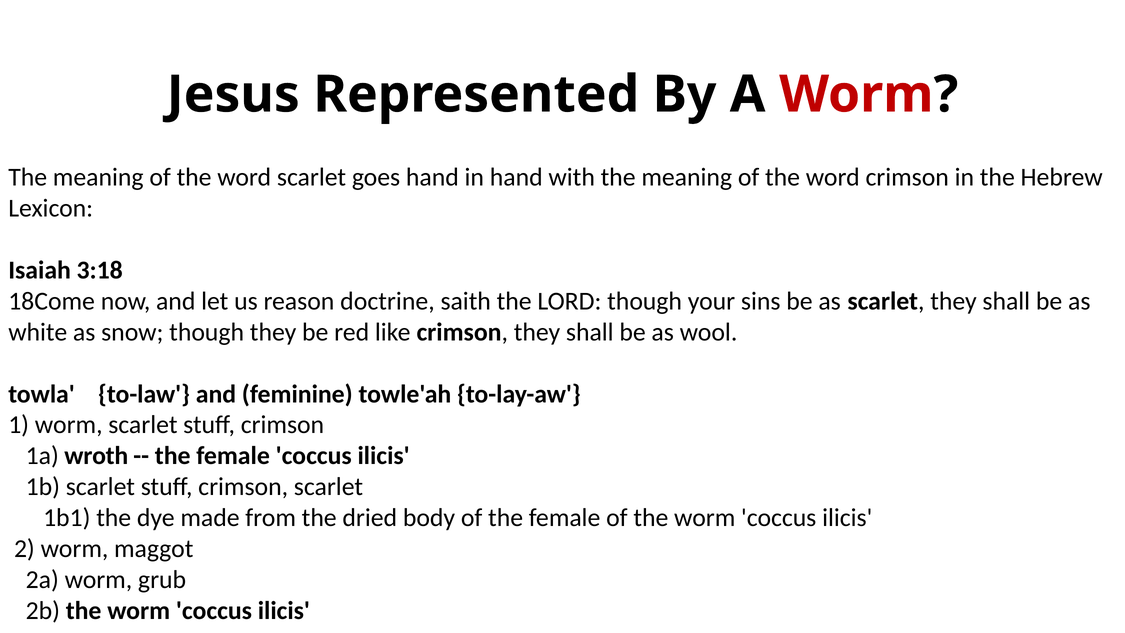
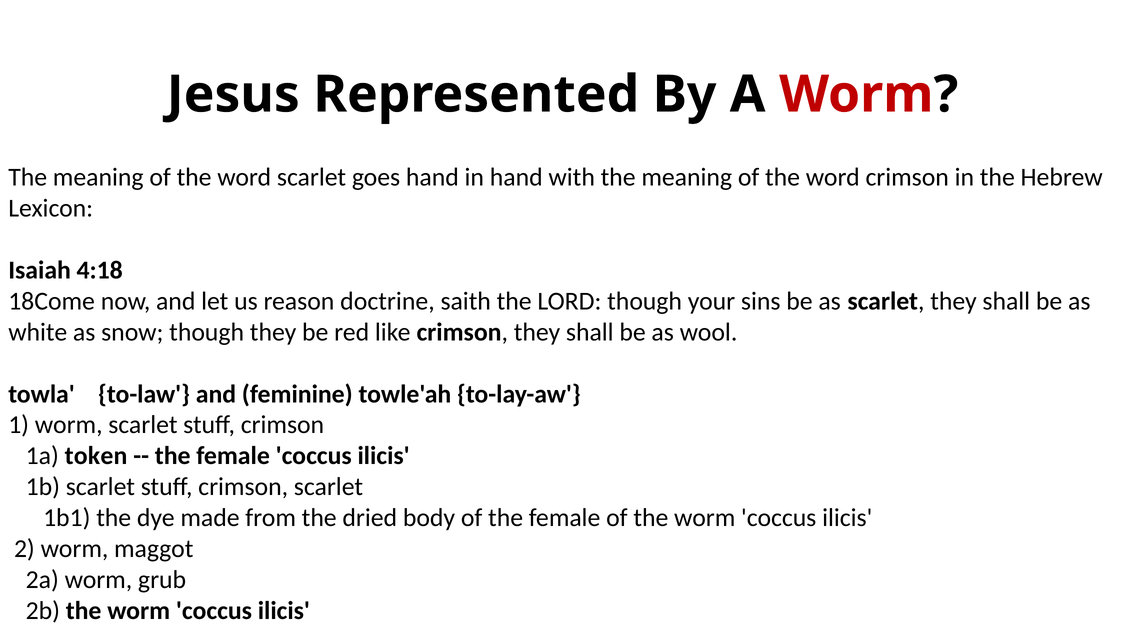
3:18: 3:18 -> 4:18 (100, 270)
wroth: wroth -> token (96, 456)
